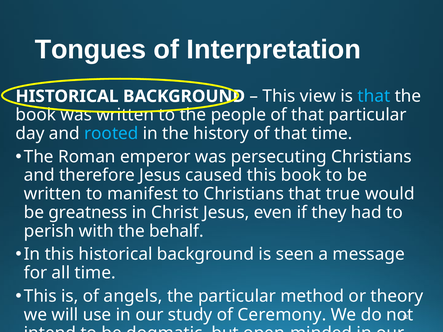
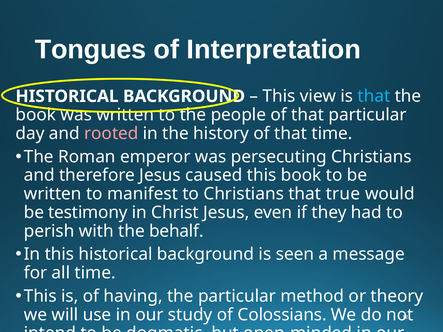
rooted colour: light blue -> pink (111, 134)
greatness: greatness -> testimony (88, 213)
angels: angels -> having (133, 296)
Ceremony: Ceremony -> Colossians (282, 315)
